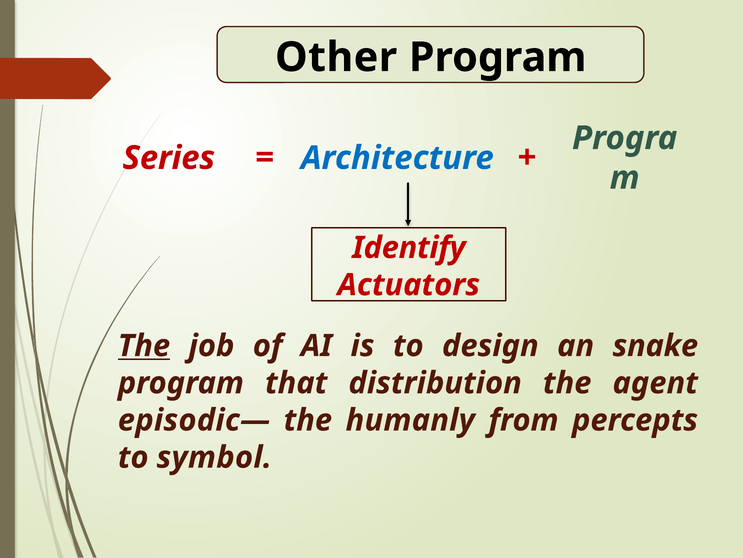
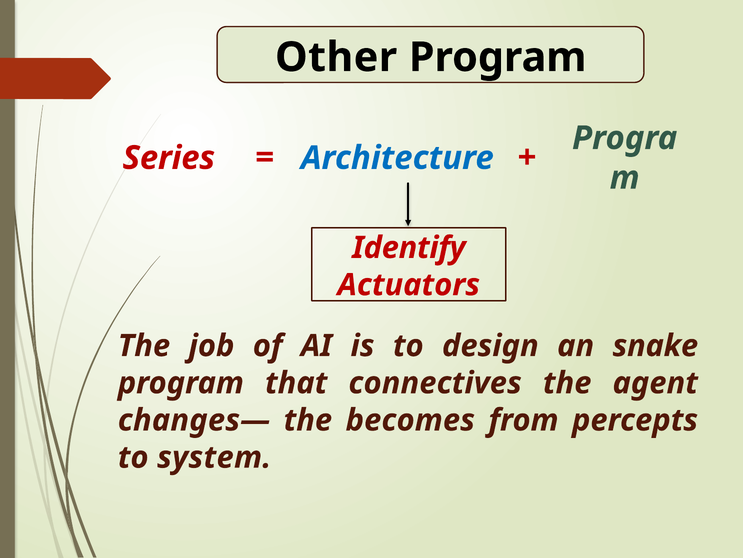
The underline: present -> none (144, 345)
distribution: distribution -> connectives (435, 383)
episodic—: episodic— -> changes— (194, 420)
humanly: humanly -> becomes (410, 420)
symbol: symbol -> system (214, 457)
